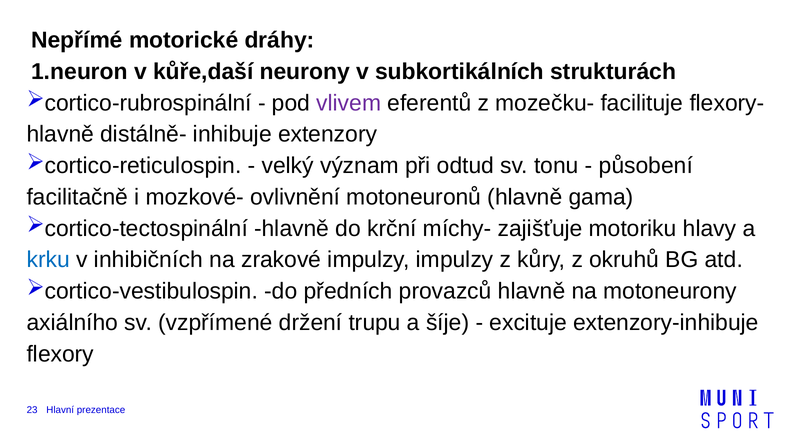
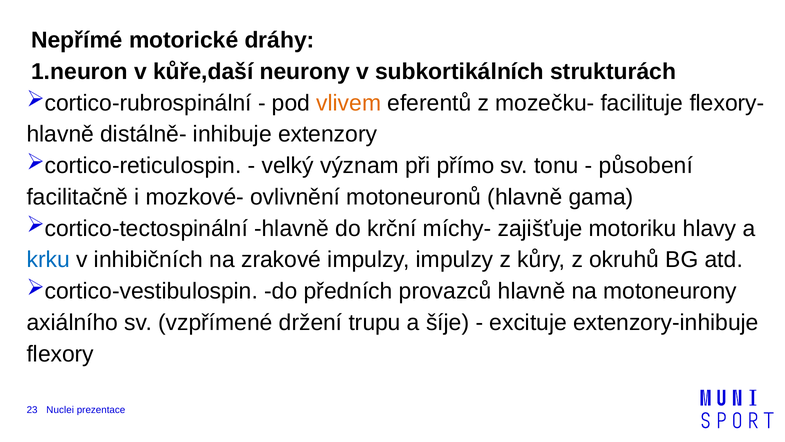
vlivem colour: purple -> orange (349, 103)
odtud: odtud -> přímo (465, 166)
Hlavní: Hlavní -> Nuclei (60, 410)
